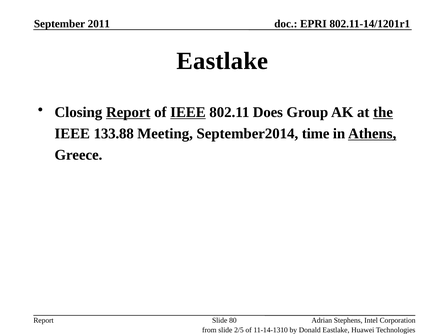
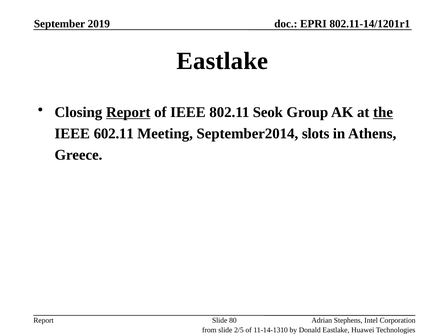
2011: 2011 -> 2019 (99, 24)
IEEE underline: present -> none (188, 112)
Does: Does -> Seok (268, 112)
133.88: 133.88 -> 602.11 (114, 134)
time: time -> slots (316, 134)
Athens underline: present -> none (372, 134)
